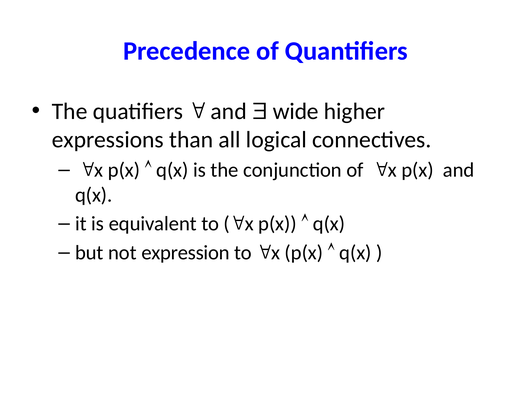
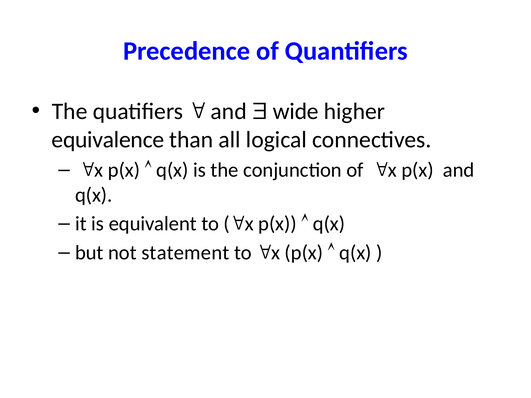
expressions: expressions -> equivalence (108, 140)
expression: expression -> statement (185, 253)
